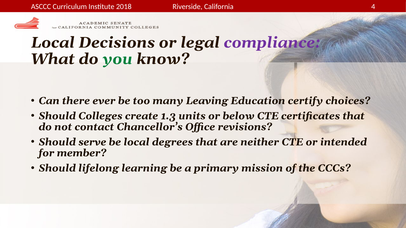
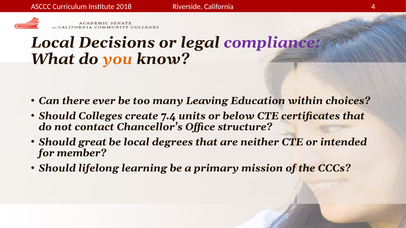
you colour: green -> orange (117, 59)
certify: certify -> within (305, 101)
1.3: 1.3 -> 7.4 (168, 116)
revisions: revisions -> structure (245, 127)
serve: serve -> great (92, 142)
